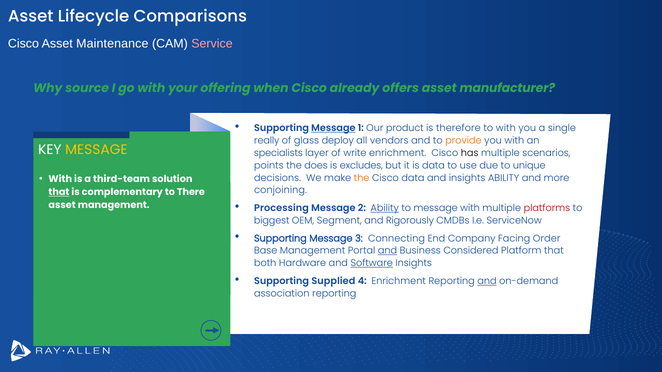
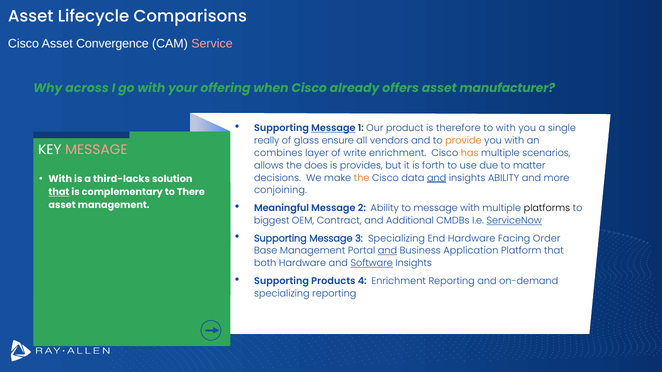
Maintenance: Maintenance -> Convergence (112, 44)
source: source -> across (87, 88)
deploy: deploy -> ensure (338, 141)
MESSAGE colour: yellow -> pink (96, 150)
specialists: specialists -> combines (278, 153)
has colour: black -> orange (470, 153)
points: points -> allows (269, 166)
excludes: excludes -> provides (361, 166)
is data: data -> forth (433, 166)
unique: unique -> matter (529, 166)
third-team: third-team -> third-lacks (121, 179)
and underline: none -> present (437, 178)
Processing: Processing -> Meaningful (282, 208)
Ability underline: present -> none (385, 208)
platforms colour: red -> black (547, 208)
Segment: Segment -> Contract (339, 221)
Rigorously: Rigorously -> Additional (410, 221)
ServiceNow underline: none -> present (514, 221)
3 Connecting: Connecting -> Specializing (397, 239)
End Company: Company -> Hardware (472, 239)
Considered: Considered -> Application (471, 251)
Supplied: Supplied -> Products (333, 281)
and underline: present -> none (487, 281)
association: association -> specializing (282, 294)
